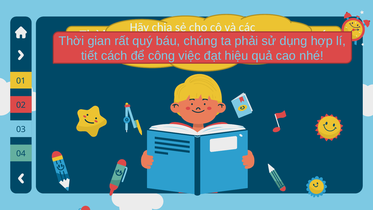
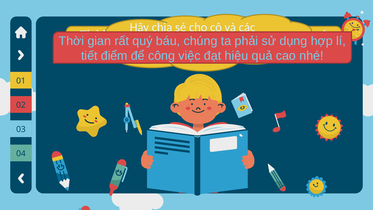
cách: cách -> điểm (114, 56)
